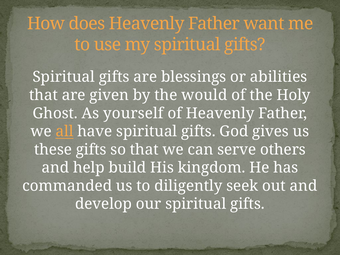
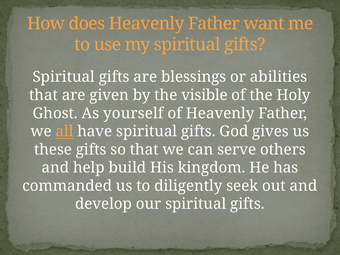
would: would -> visible (204, 95)
